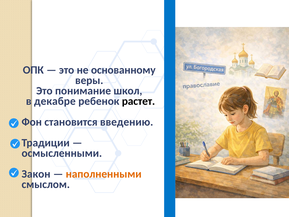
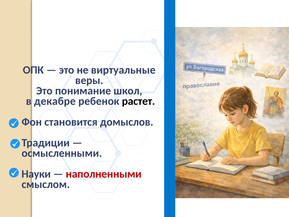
основанному: основанному -> виртуальные (123, 70)
введению: введению -> домыслов (127, 122)
Закон: Закон -> Науки (36, 174)
наполненными colour: orange -> red (104, 174)
